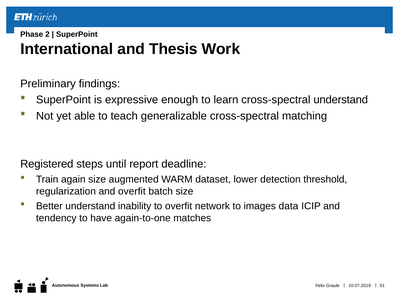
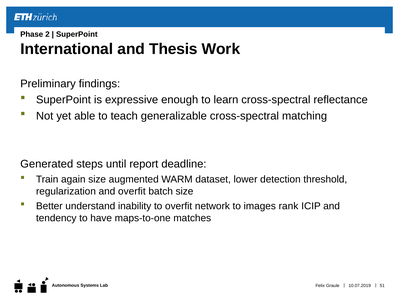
cross-spectral understand: understand -> reflectance (341, 100)
Registered: Registered -> Generated (47, 164)
data: data -> rank (288, 206)
again-to-one: again-to-one -> maps-to-one (143, 218)
